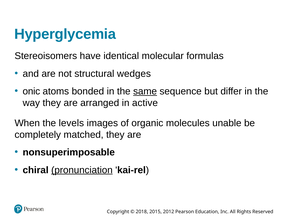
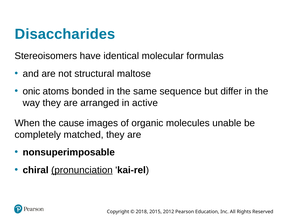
Hyperglycemia: Hyperglycemia -> Disaccharides (65, 34)
wedges: wedges -> maltose (134, 74)
same underline: present -> none (145, 91)
levels: levels -> cause (71, 123)
